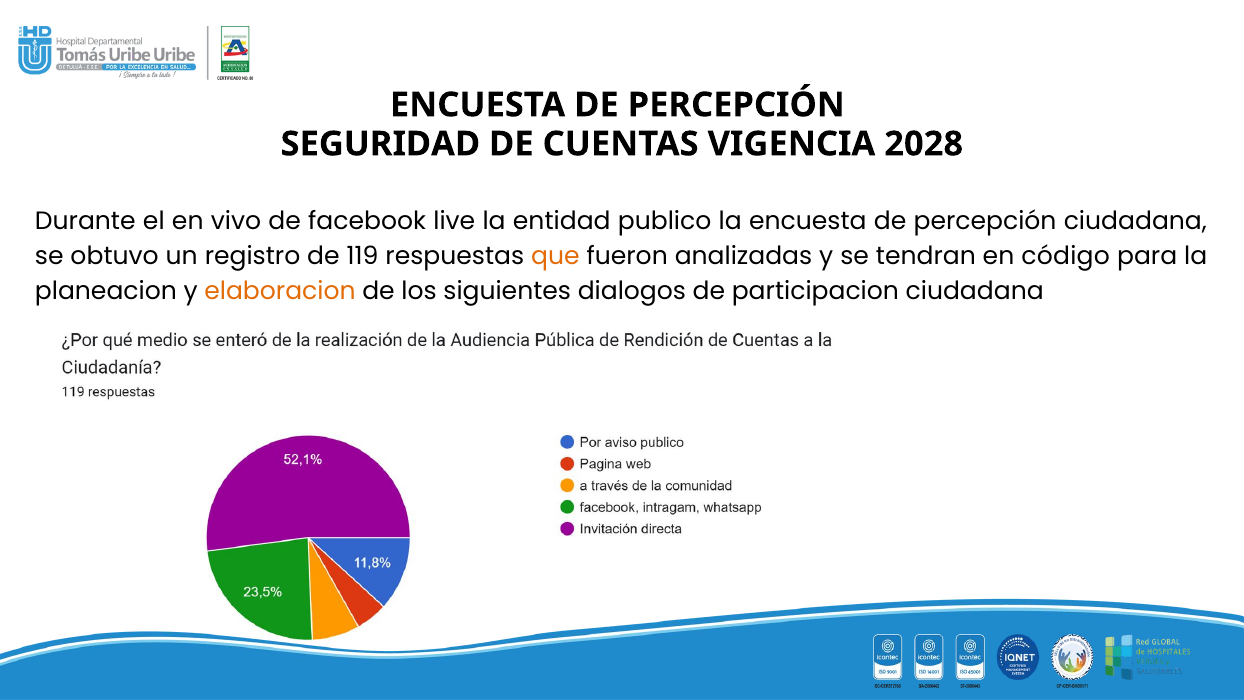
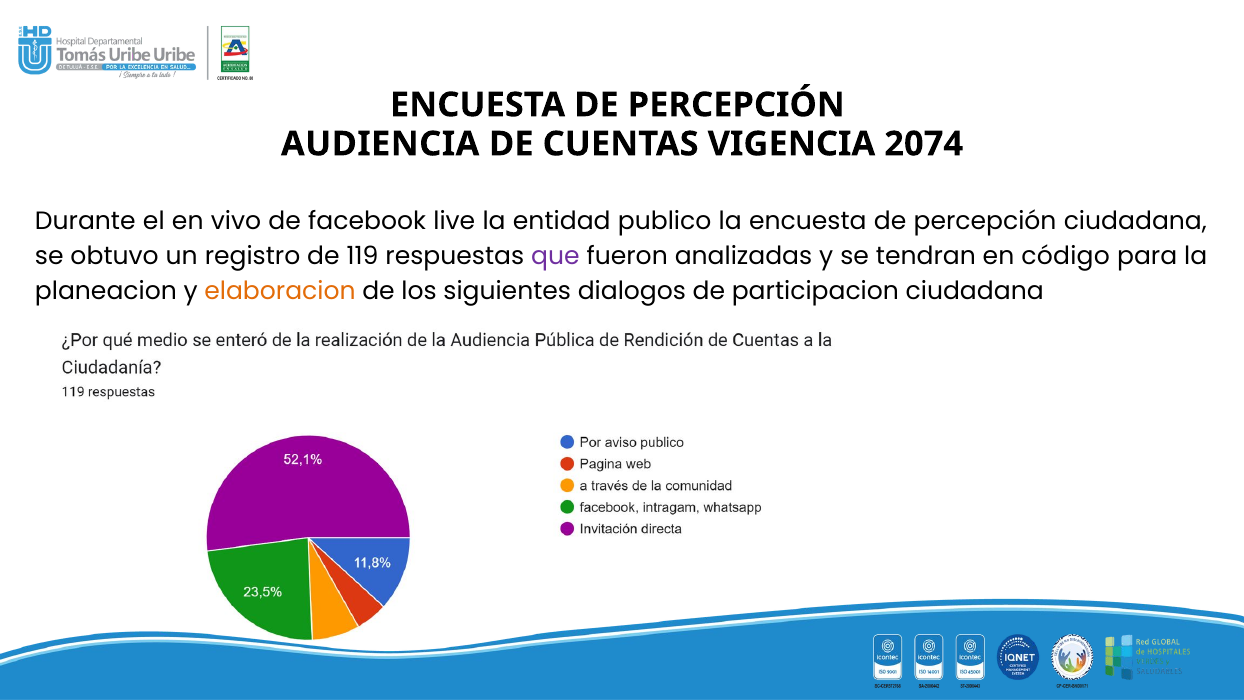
SEGURIDAD: SEGURIDAD -> AUDIENCIA (380, 144)
2028: 2028 -> 2074 (924, 144)
que colour: orange -> purple (555, 256)
